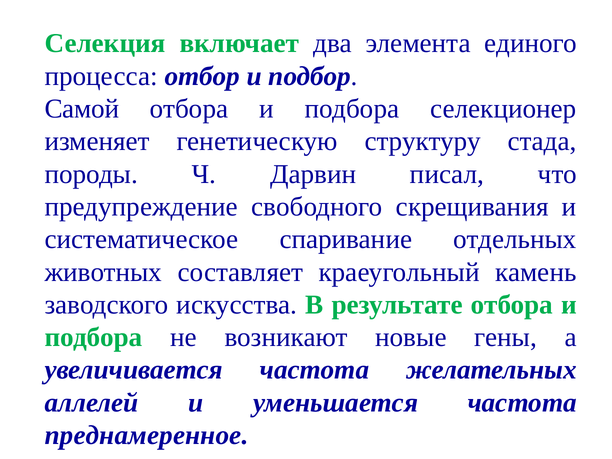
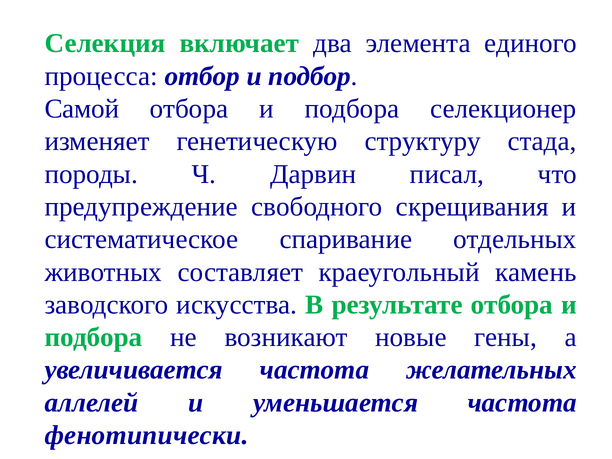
преднамеренное: преднамеренное -> фенотипически (146, 435)
